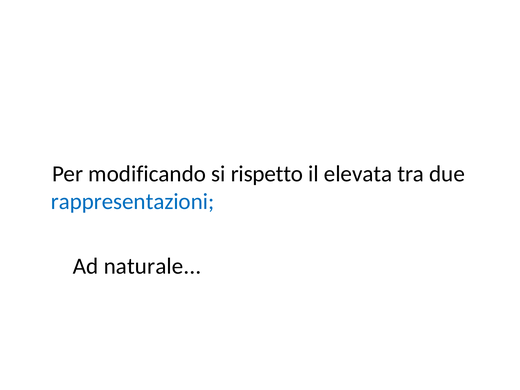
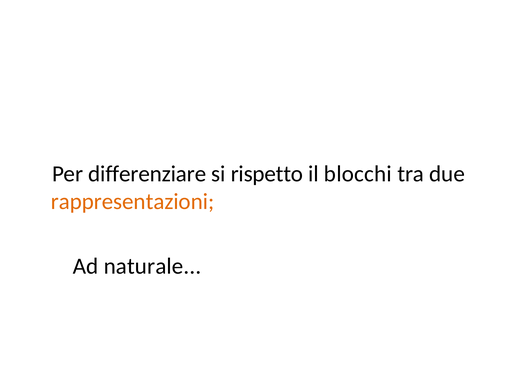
modificando: modificando -> differenziare (147, 174)
elevata: elevata -> blocchi (358, 174)
rappresentazioni colour: blue -> orange (132, 202)
